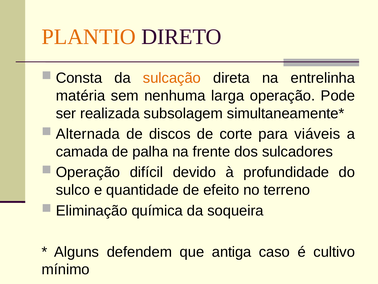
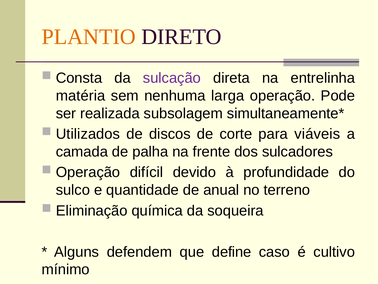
sulcação colour: orange -> purple (172, 78)
Alternada: Alternada -> Utilizados (88, 134)
efeito: efeito -> anual (221, 190)
antiga: antiga -> define (232, 251)
